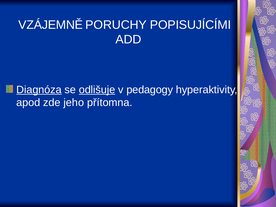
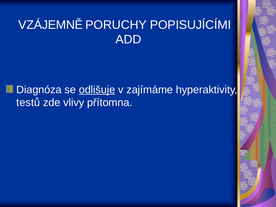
Diagnóza underline: present -> none (39, 90)
pedagogy: pedagogy -> zajímáme (150, 90)
apod: apod -> testů (28, 103)
jeho: jeho -> vlivy (74, 103)
